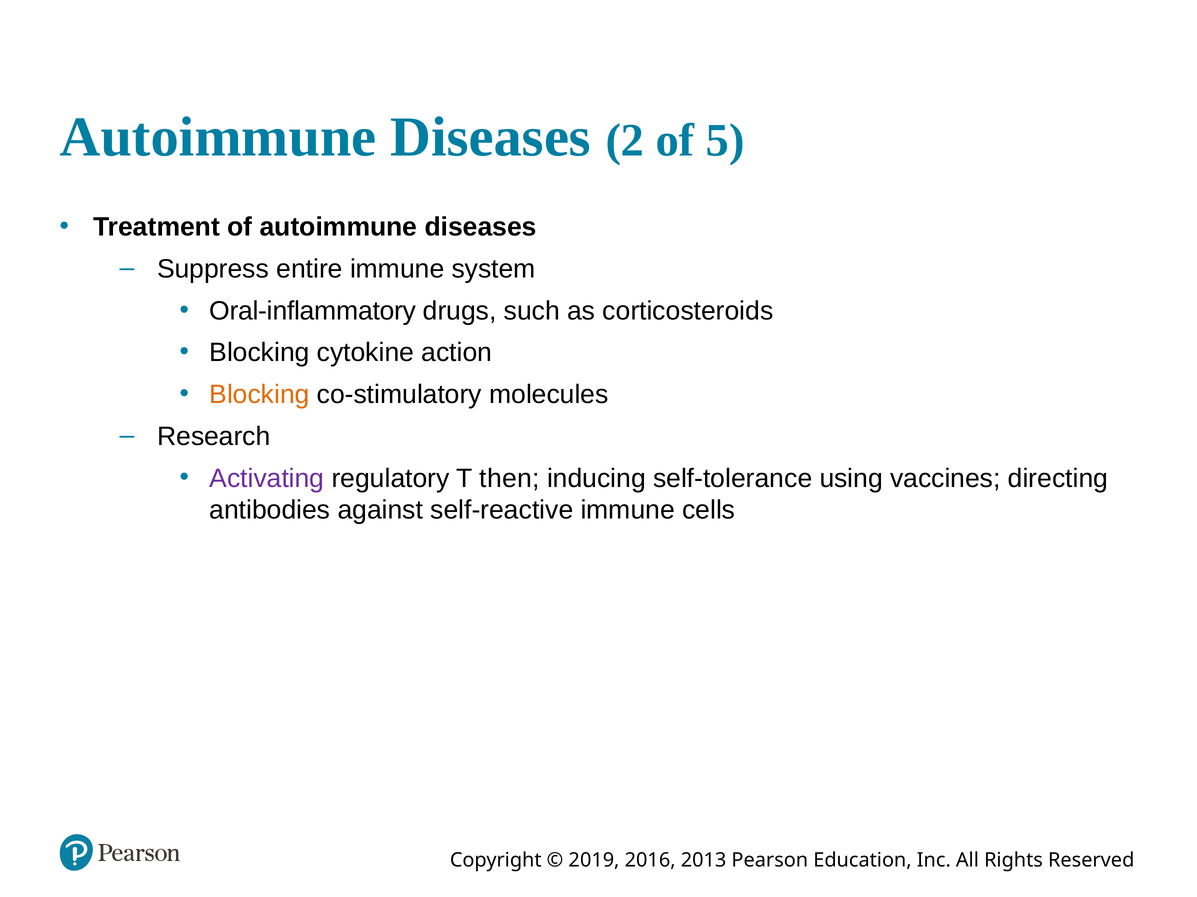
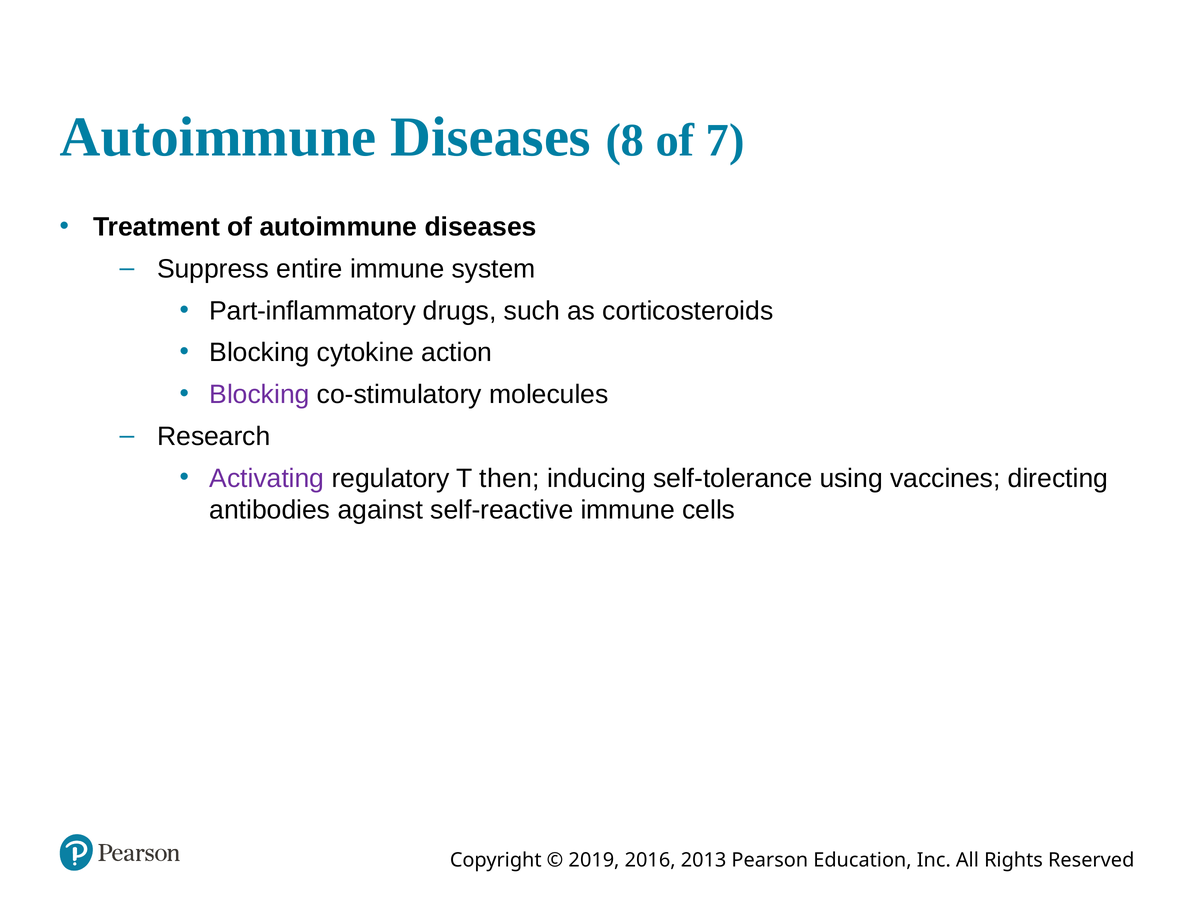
2: 2 -> 8 (625, 140)
5: 5 -> 7 (725, 140)
Oral-inflammatory: Oral-inflammatory -> Part-inflammatory (313, 311)
Blocking colour: orange -> purple (260, 395)
